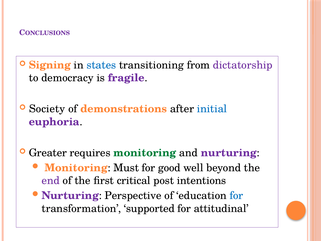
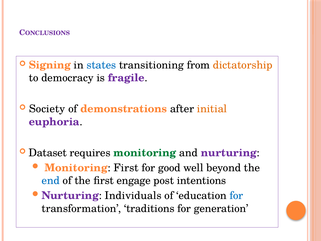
dictatorship colour: purple -> orange (243, 65)
initial colour: blue -> orange (212, 109)
Greater: Greater -> Dataset (48, 153)
Monitoring Must: Must -> First (126, 168)
end colour: purple -> blue (51, 180)
critical: critical -> engage (134, 180)
Perspective: Perspective -> Individuals (133, 195)
supported: supported -> traditions (149, 208)
attitudinal: attitudinal -> generation (221, 208)
